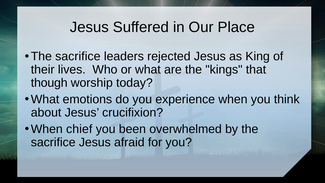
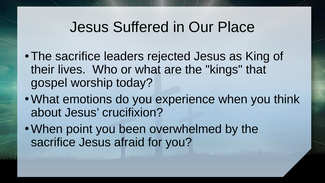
though: though -> gospel (49, 83)
chief: chief -> point (79, 129)
